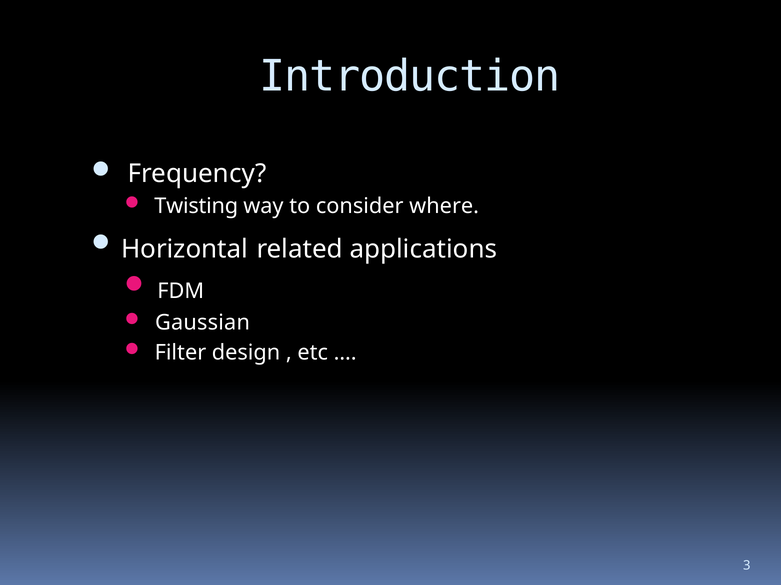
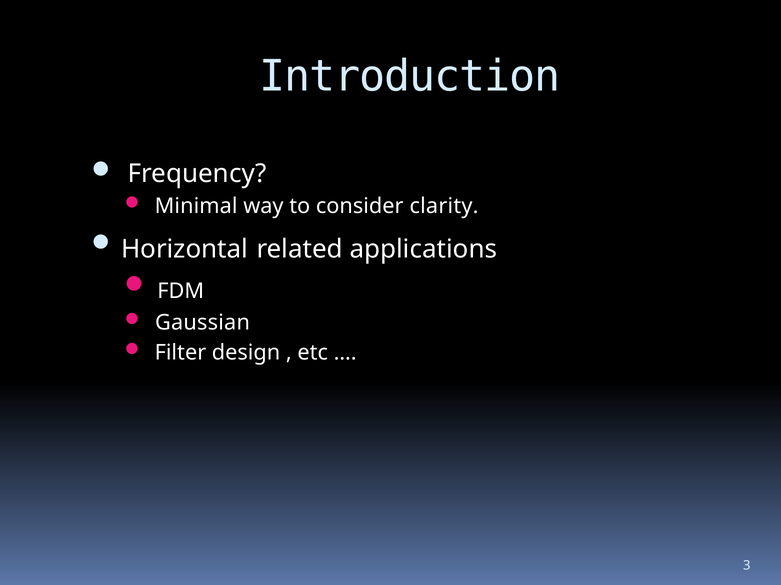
Twisting: Twisting -> Minimal (196, 206)
where: where -> clarity (444, 206)
